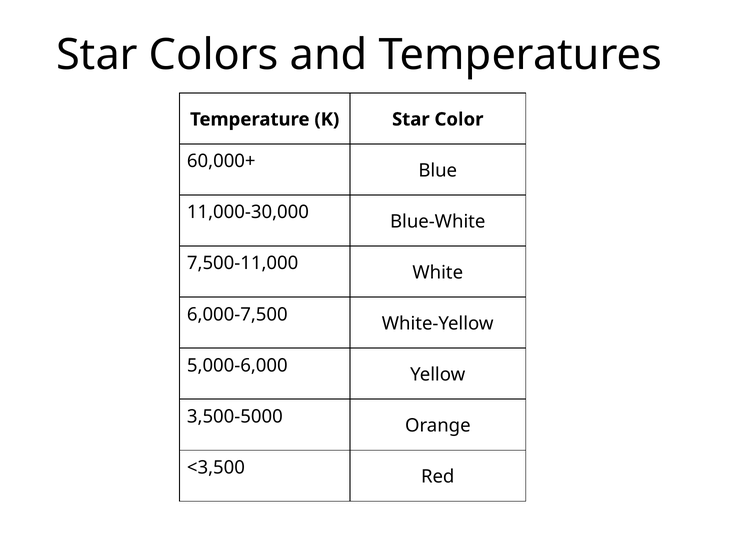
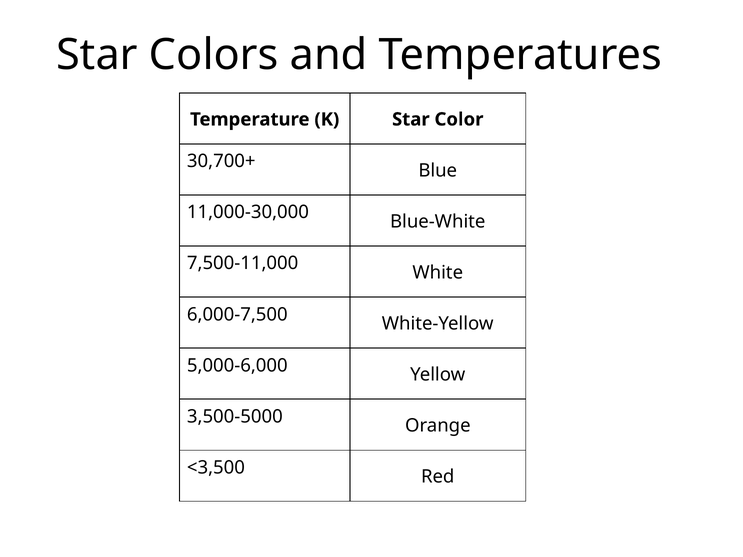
60,000+: 60,000+ -> 30,700+ (221, 161)
